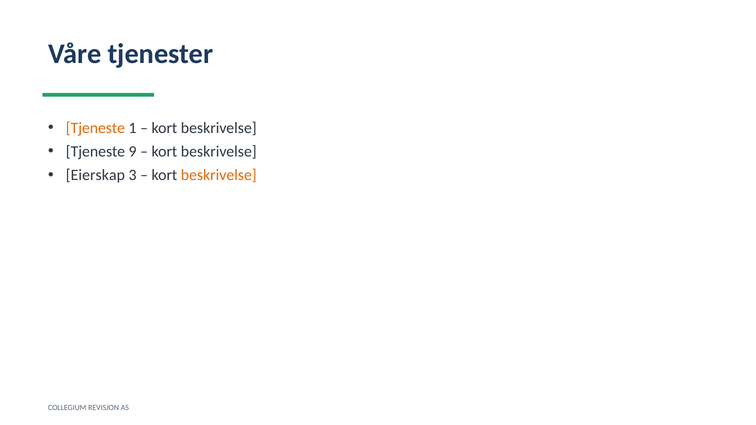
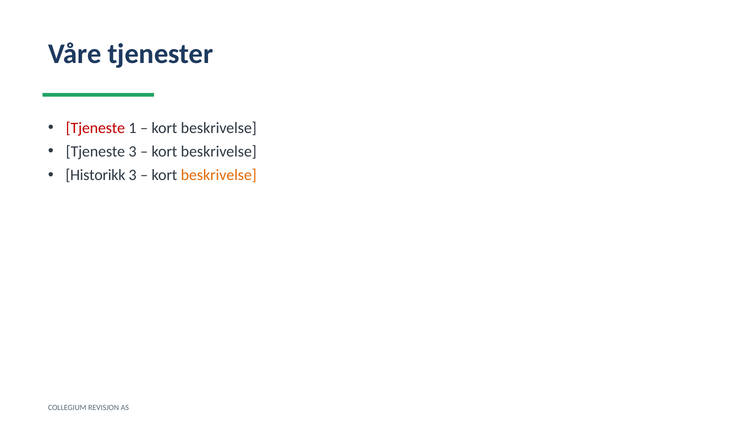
Tjeneste colour: orange -> red (95, 128)
Tjeneste 9: 9 -> 3 (133, 152)
Eierskap: Eierskap -> Historikk (96, 175)
